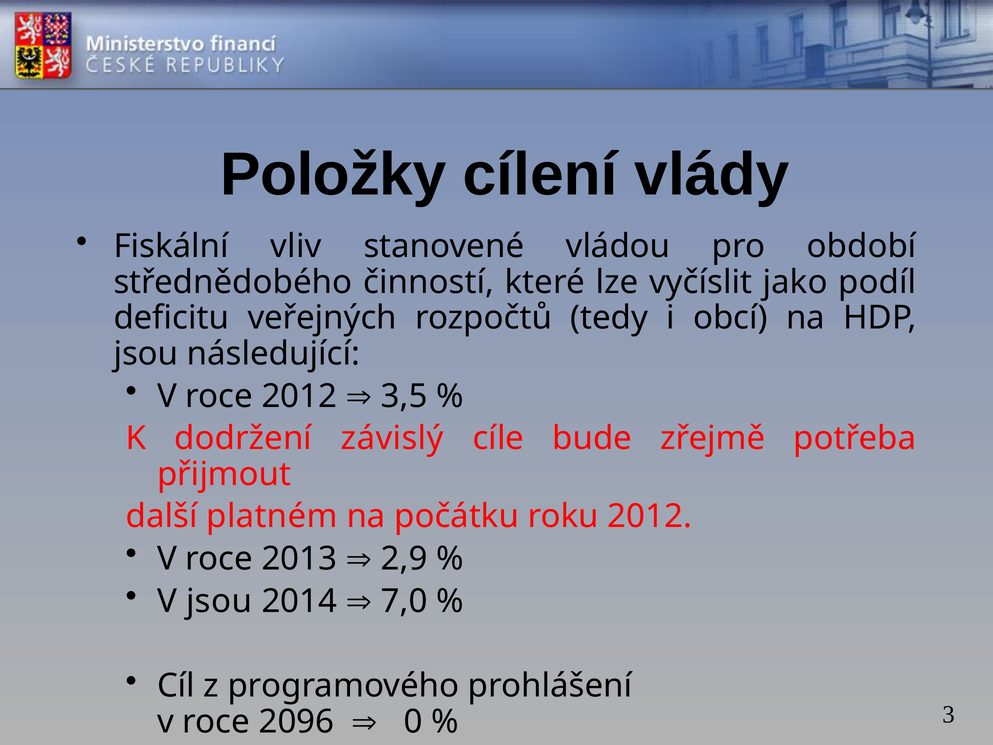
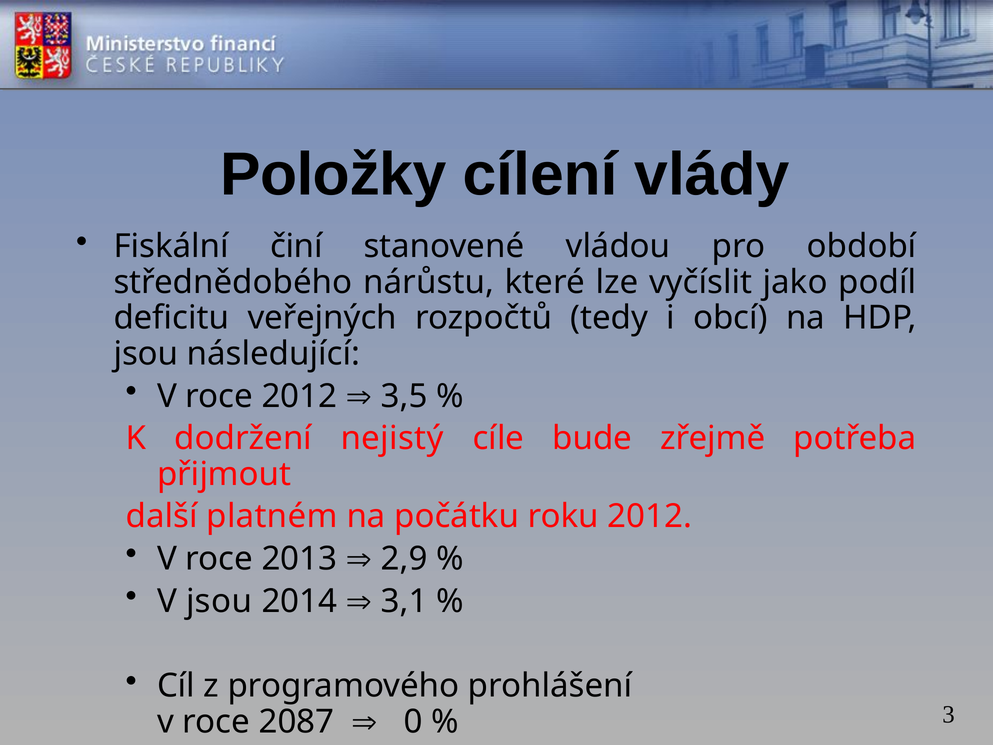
vliv: vliv -> činí (296, 246)
činností: činností -> nárůstu (429, 282)
závislý: závislý -> nejistý (392, 438)
7,0: 7,0 -> 3,1 (404, 601)
2096: 2096 -> 2087 (296, 721)
